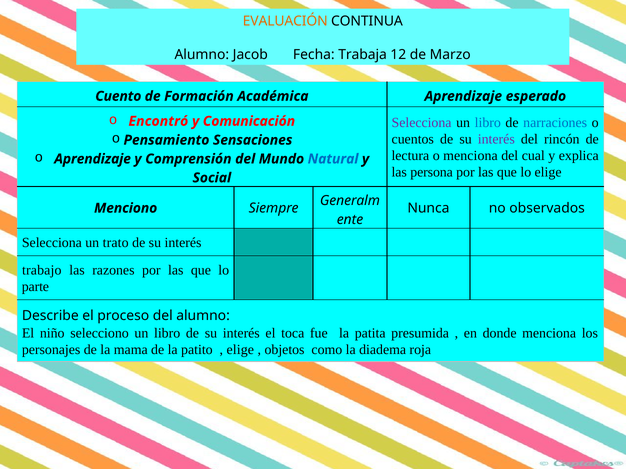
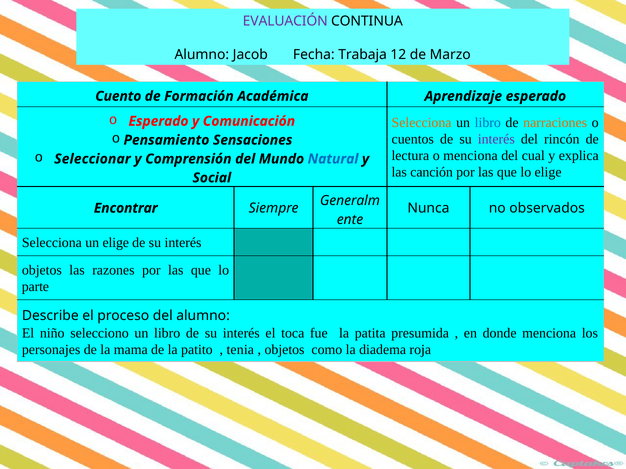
EVALUACIÓN colour: orange -> purple (285, 21)
o Encontró: Encontró -> Esperado (158, 121)
Selecciona colour: purple -> orange (422, 123)
narraciones colour: blue -> orange (555, 123)
o Aprendizaje: Aprendizaje -> Seleccionar (92, 159)
persona: persona -> canción (432, 172)
Menciono: Menciono -> Encontrar (126, 208)
un trato: trato -> elige (116, 243)
trabajo: trabajo -> objetos (42, 270)
elige: elige -> tenia (240, 350)
